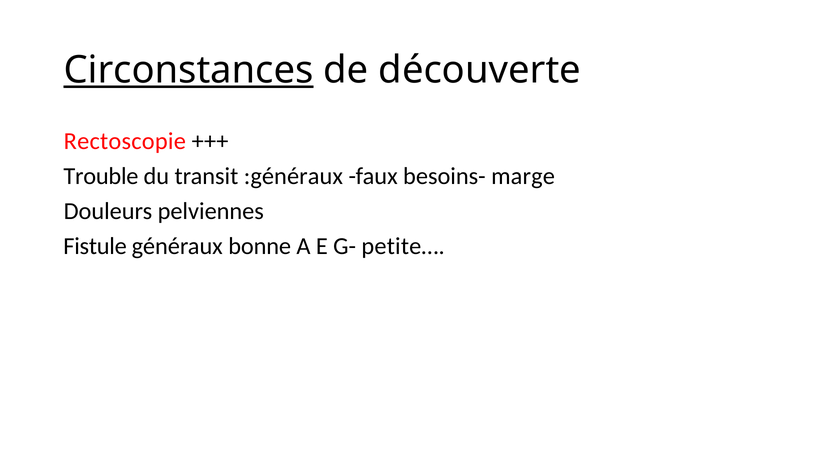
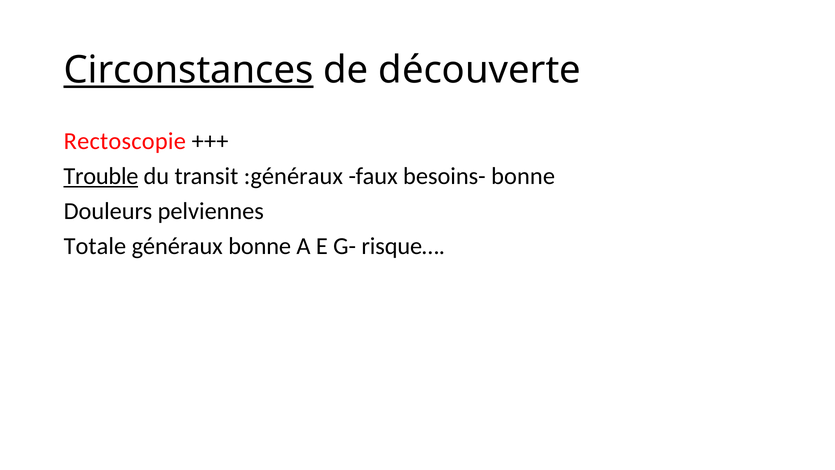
Trouble underline: none -> present (101, 176)
besoins- marge: marge -> bonne (523, 176)
Fistule: Fistule -> Totale (95, 246)
petite…: petite… -> risque… (403, 246)
